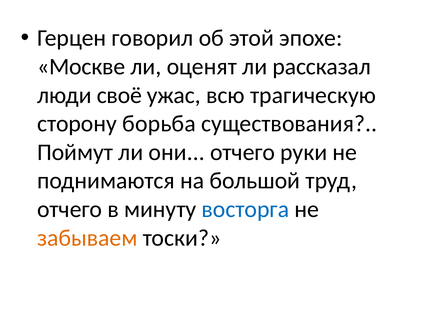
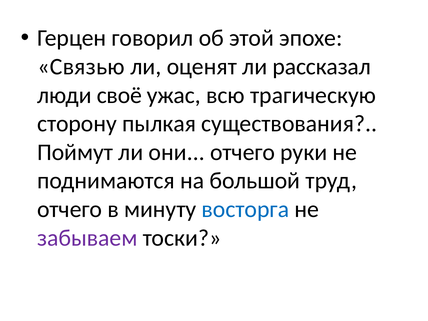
Москве: Москве -> Связью (81, 67)
борьба: борьба -> пылкая (159, 124)
забываем colour: orange -> purple (87, 238)
